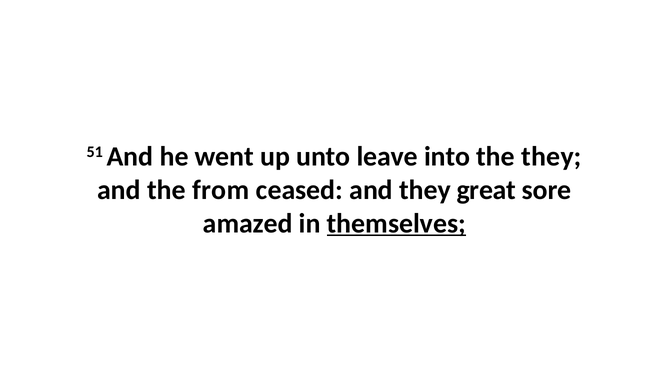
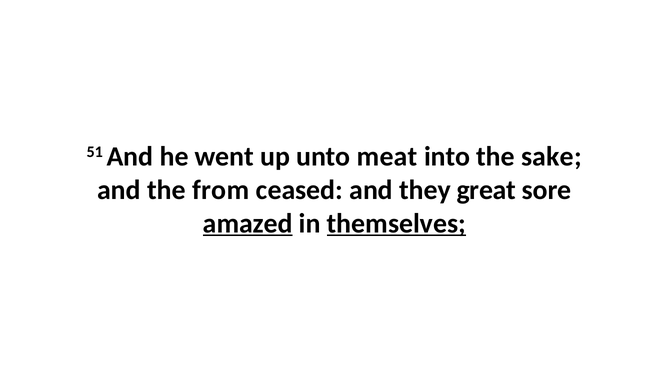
leave: leave -> meat (387, 157)
the they: they -> sake (551, 157)
amazed underline: none -> present (248, 224)
